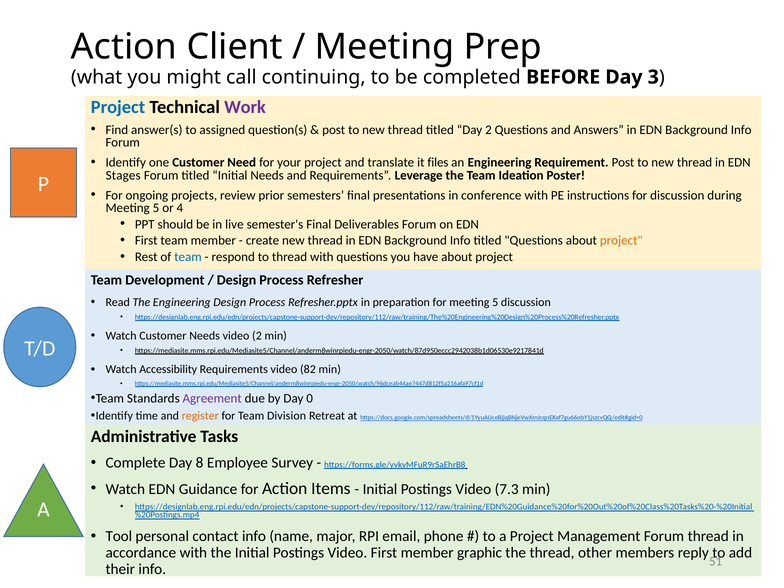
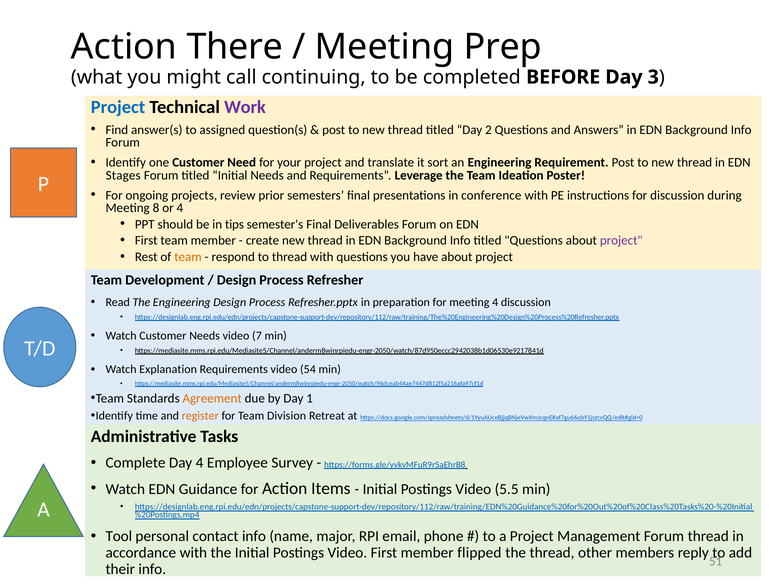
Client: Client -> There (235, 47)
files: files -> sort (438, 163)
5: 5 -> 8 (156, 208)
live: live -> tips (234, 224)
project colour: orange -> purple (621, 241)
team colour: blue -> orange (188, 257)
for meeting 5: 5 -> 4 (495, 302)
video 2: 2 -> 7 (257, 336)
Accessibility: Accessibility -> Explanation (168, 369)
82: 82 -> 54 (308, 369)
Agreement colour: purple -> orange (212, 398)
0: 0 -> 1 (310, 398)
Day 8: 8 -> 4 (200, 463)
7.3: 7.3 -> 5.5 (507, 489)
graphic: graphic -> flipped (479, 553)
